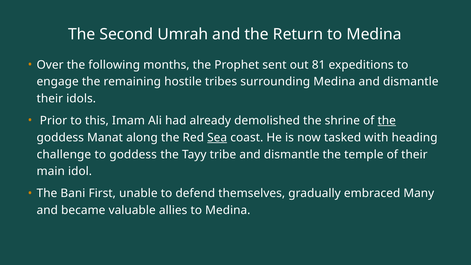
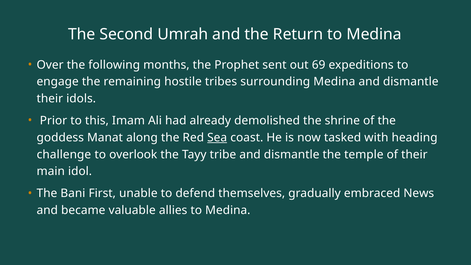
81: 81 -> 69 (319, 65)
the underline: present -> none (387, 121)
to goddess: goddess -> overlook (133, 154)
Many: Many -> News (419, 193)
